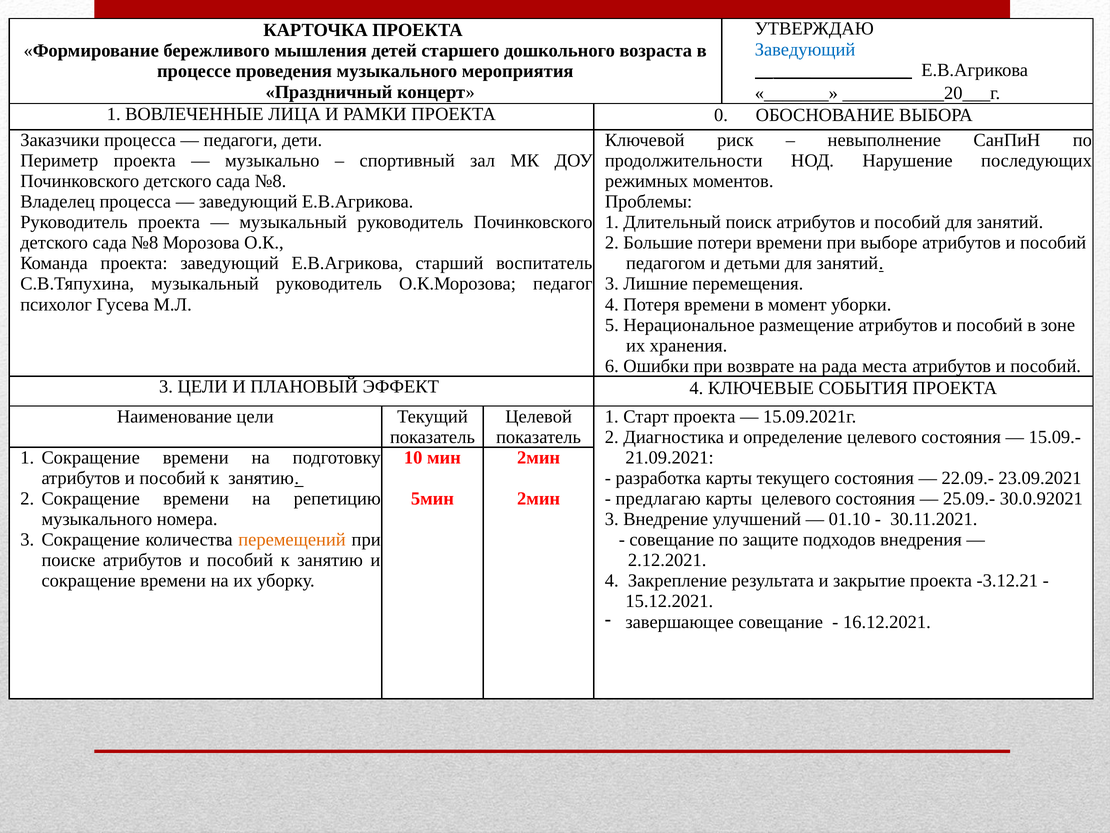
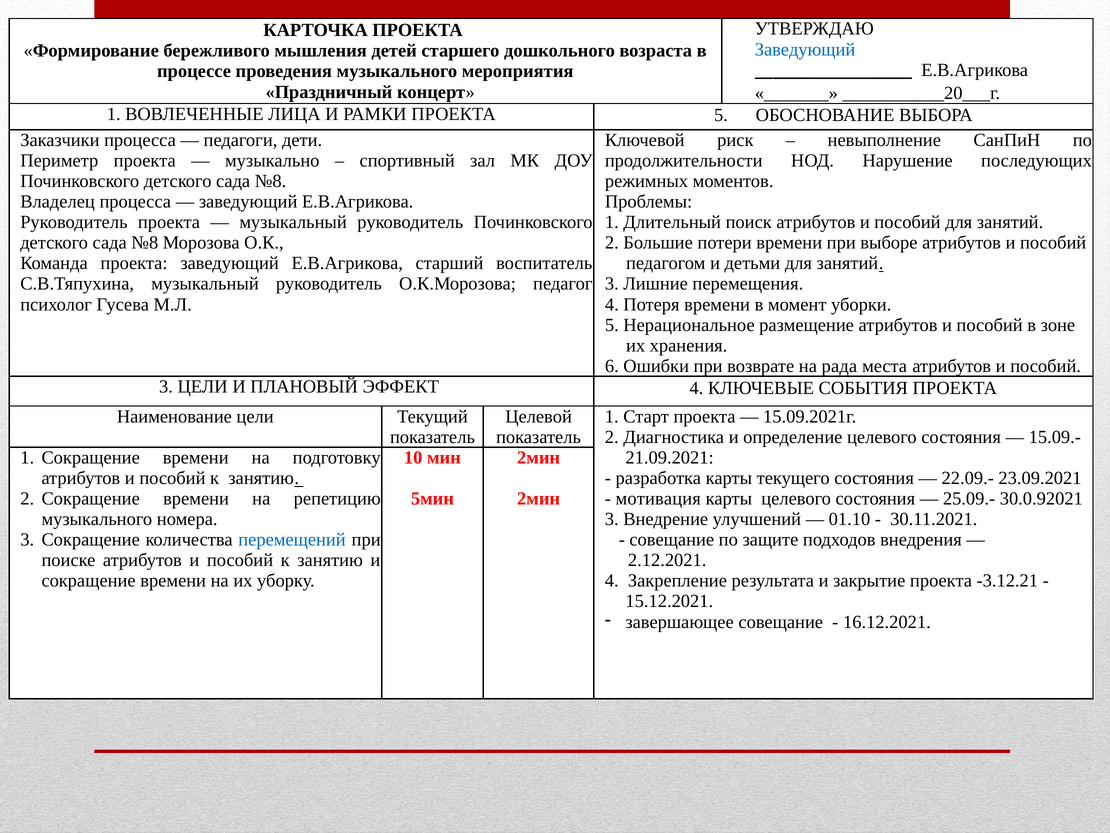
ПРОЕКТА 0: 0 -> 5 (721, 115)
предлагаю: предлагаю -> мотивация (658, 498)
перемещений colour: orange -> blue (292, 539)
